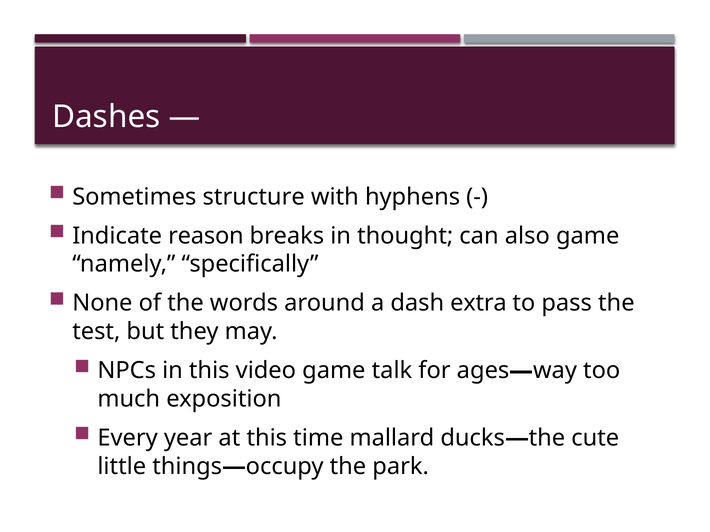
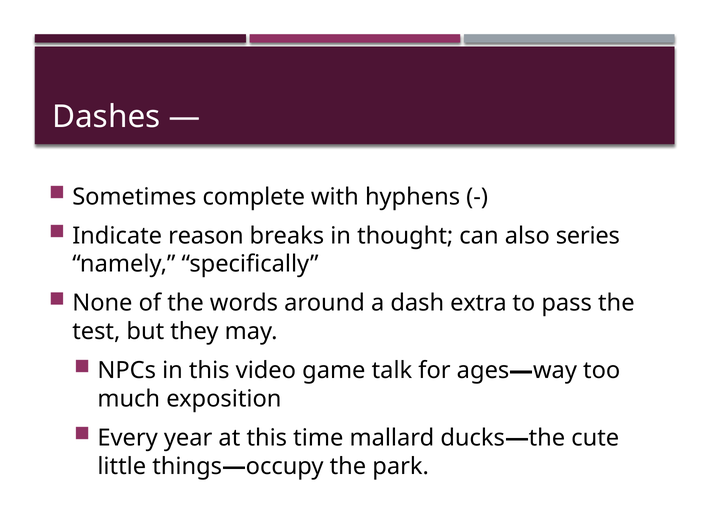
structure: structure -> complete (254, 197)
also game: game -> series (588, 236)
